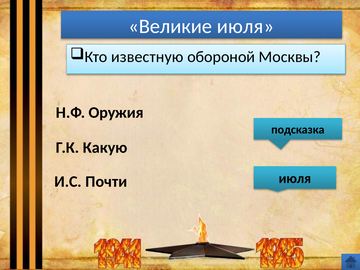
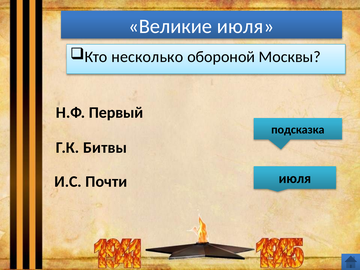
известную: известную -> несколько (147, 57)
Оружия: Оружия -> Первый (116, 113)
Какую: Какую -> Битвы (105, 147)
